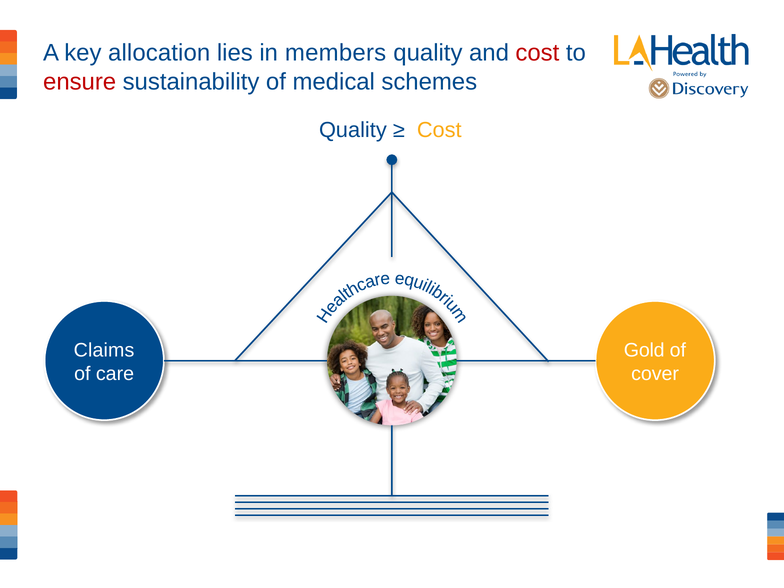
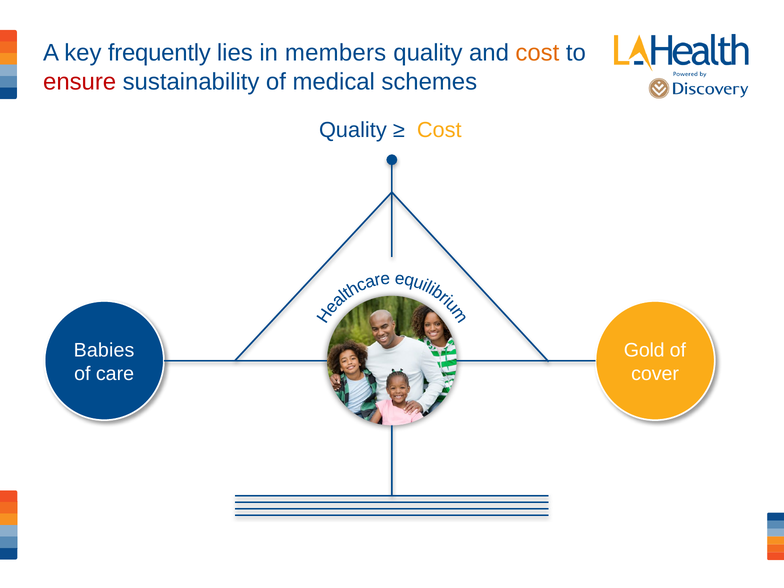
allocation: allocation -> frequently (159, 53)
cost colour: red -> orange (537, 53)
Claims: Claims -> Babies (104, 350)
